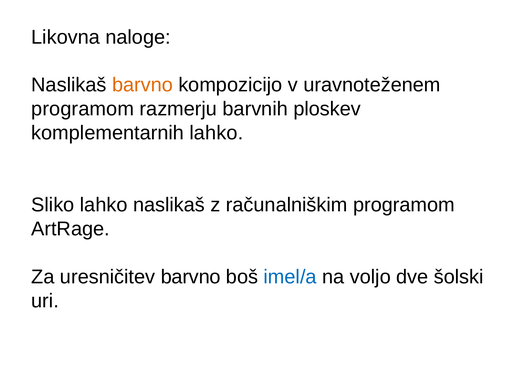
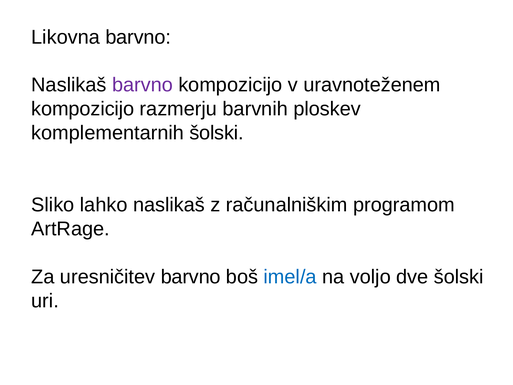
Likovna naloge: naloge -> barvno (138, 37)
barvno colour: orange -> purple (142, 85)
programom: programom -> kompozicijo (83, 109)
komplementarnih lahko: lahko -> šolski (216, 133)
